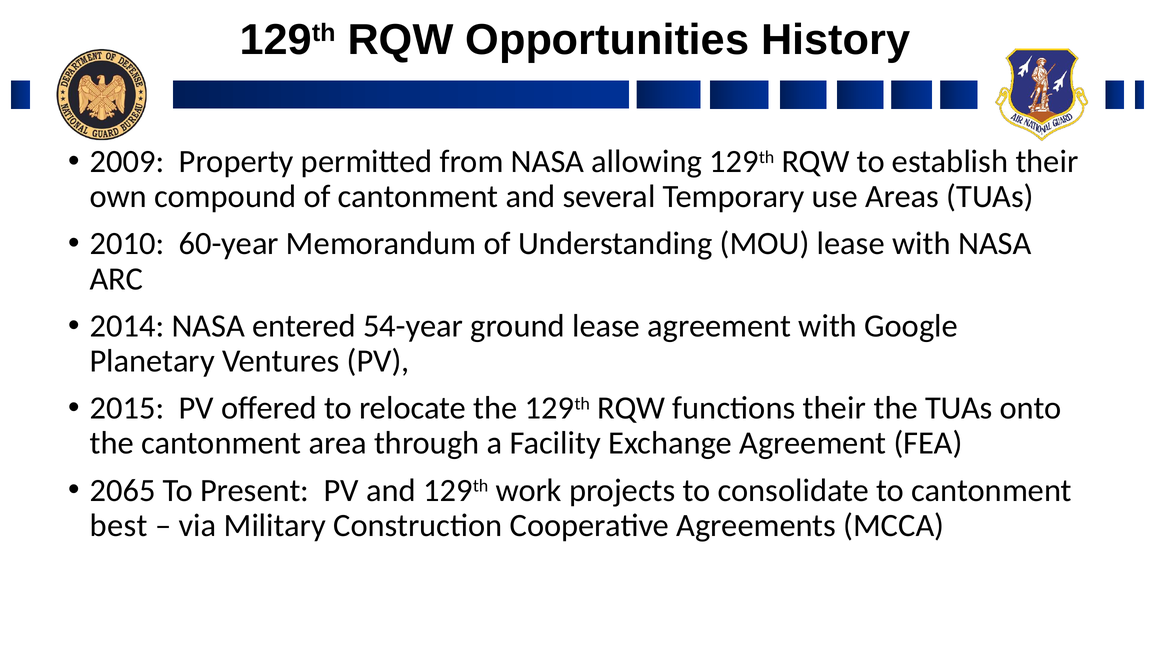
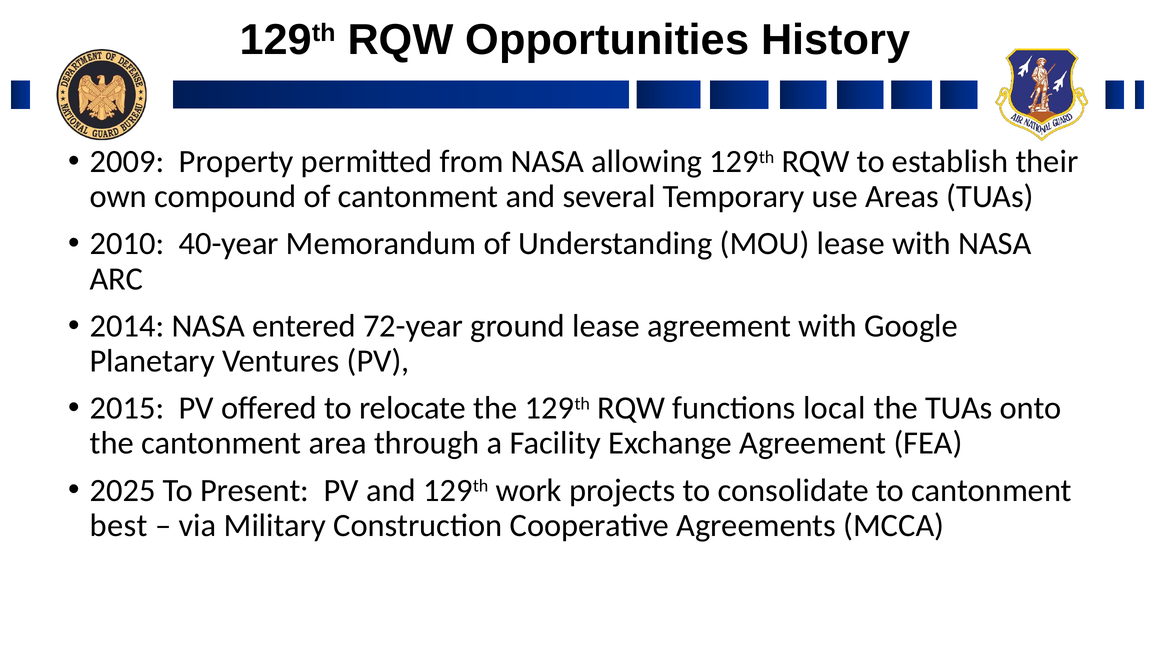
60-year: 60-year -> 40-year (229, 244)
54-year: 54-year -> 72-year (413, 326)
functions their: their -> local (834, 409)
2065: 2065 -> 2025 (123, 491)
